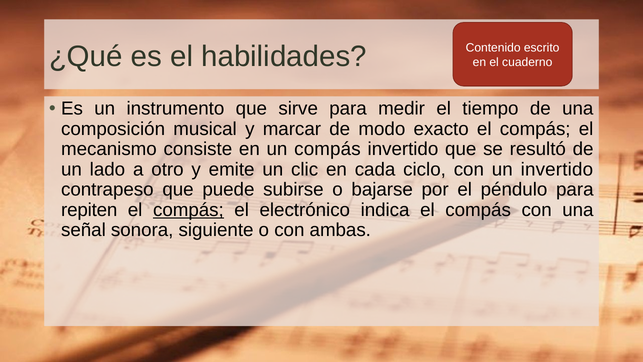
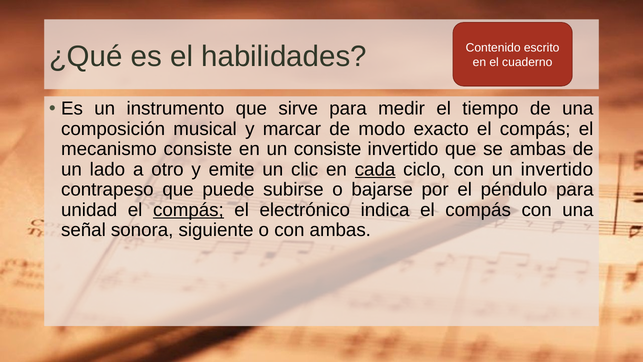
un compás: compás -> consiste (328, 149)
se resultó: resultó -> ambas (538, 149)
cada underline: none -> present (375, 169)
repiten: repiten -> unidad (89, 210)
